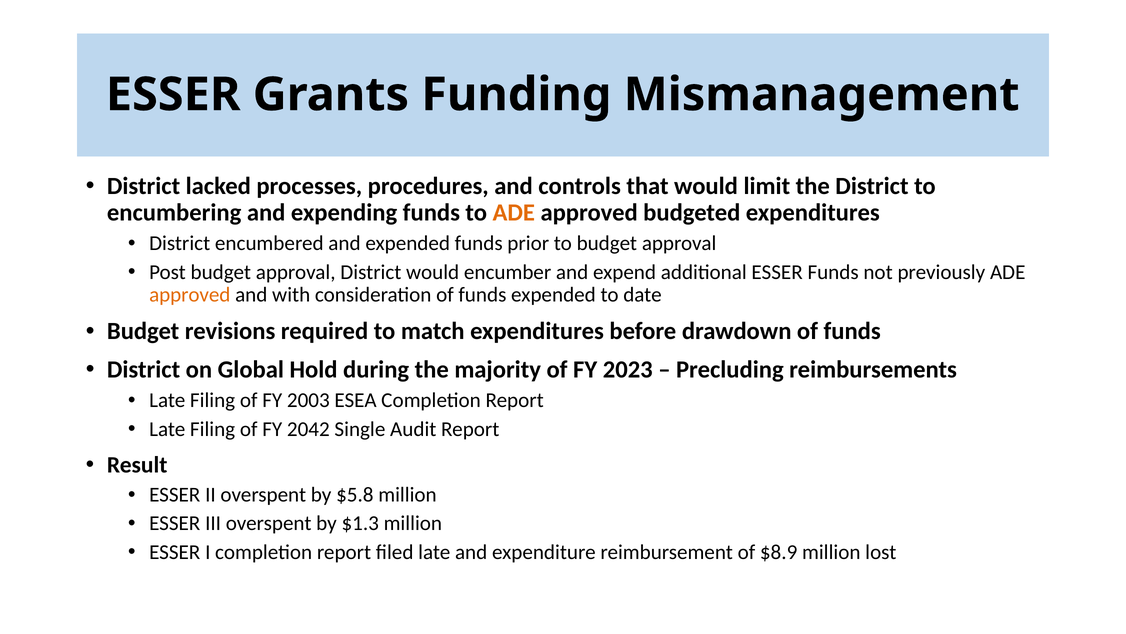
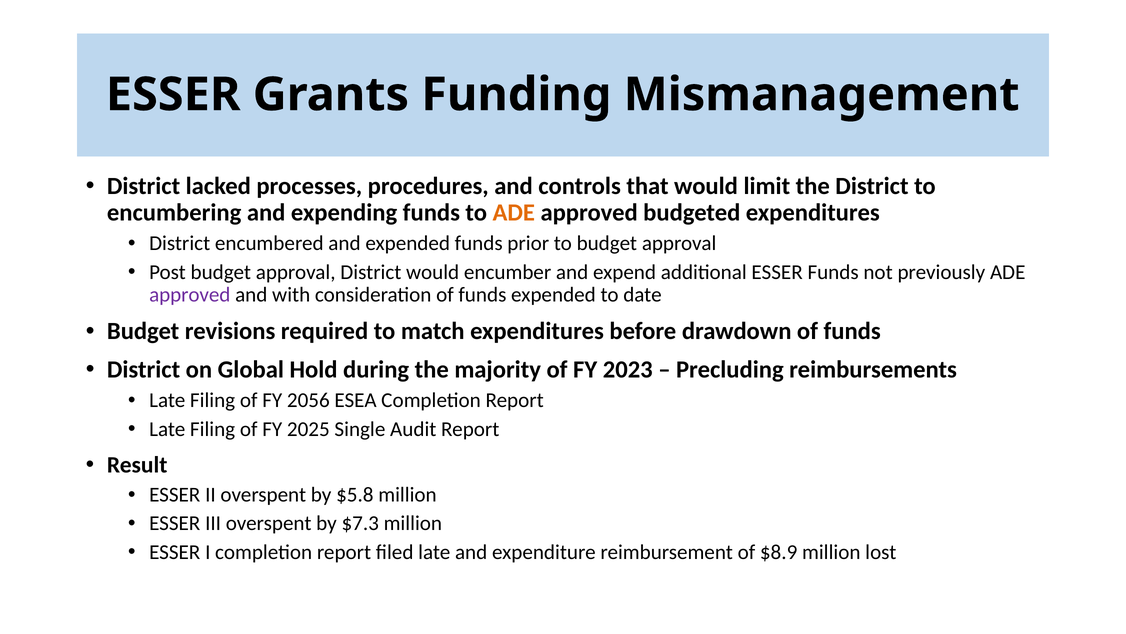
approved colour: orange -> purple (190, 295)
2003: 2003 -> 2056 (308, 400)
2042: 2042 -> 2025 (308, 429)
$1.3: $1.3 -> $7.3 (360, 523)
